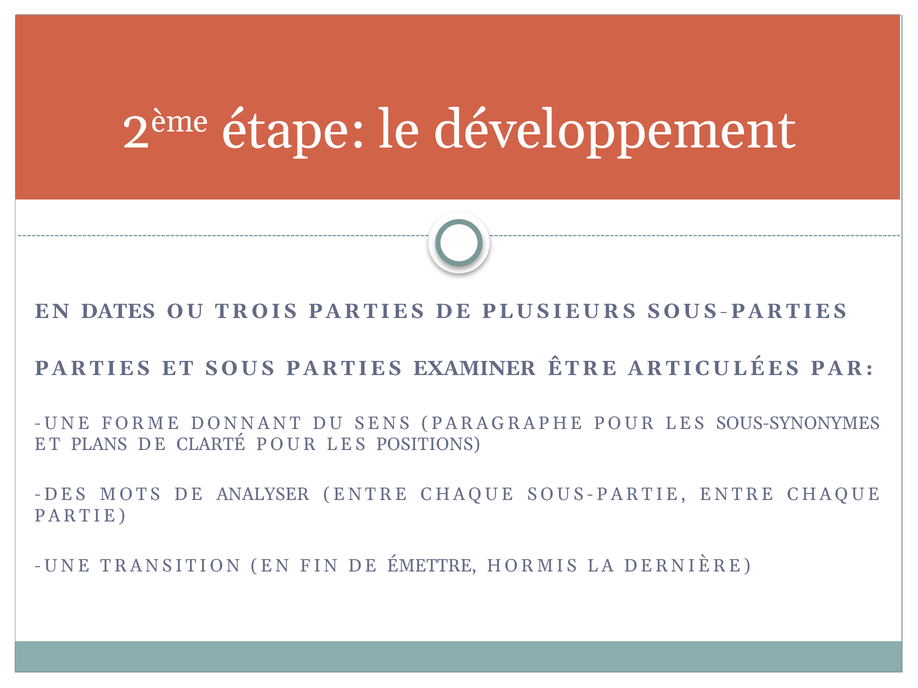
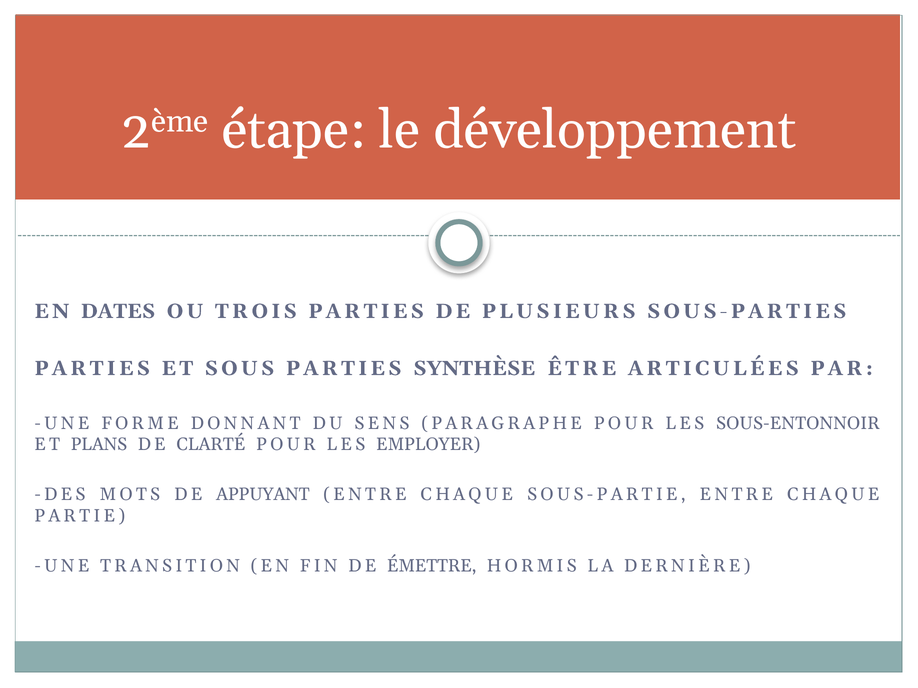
EXAMINER: EXAMINER -> SYNTHÈSE (474, 369)
SOUS-SYNONYMES: SOUS-SYNONYMES -> SOUS-ENTONNOIR (798, 423)
POSITIONS: POSITIONS -> EMPLOYER (428, 445)
ANALYSER: ANALYSER -> APPUYANT (263, 495)
